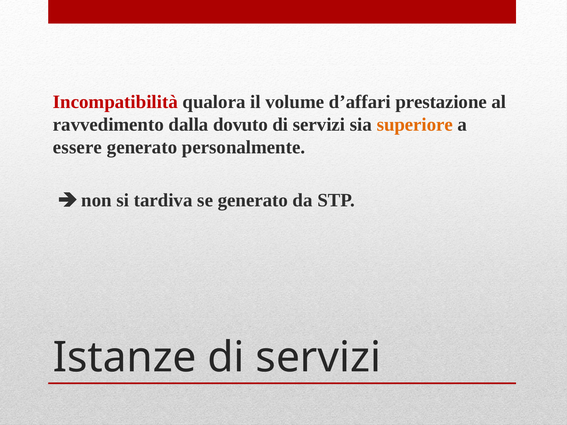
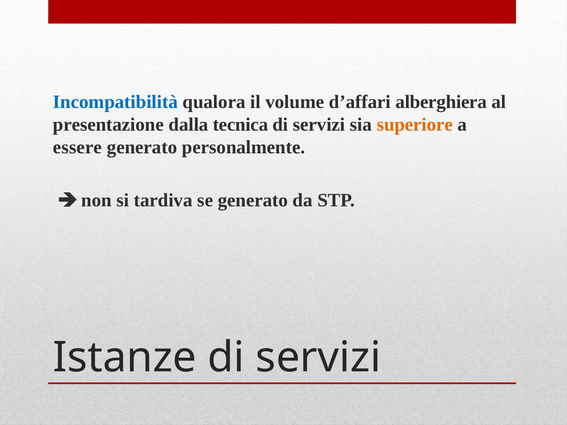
Incompatibilità colour: red -> blue (115, 102)
prestazione: prestazione -> alberghiera (441, 102)
ravvedimento: ravvedimento -> presentazione (108, 125)
dovuto: dovuto -> tecnica (240, 125)
